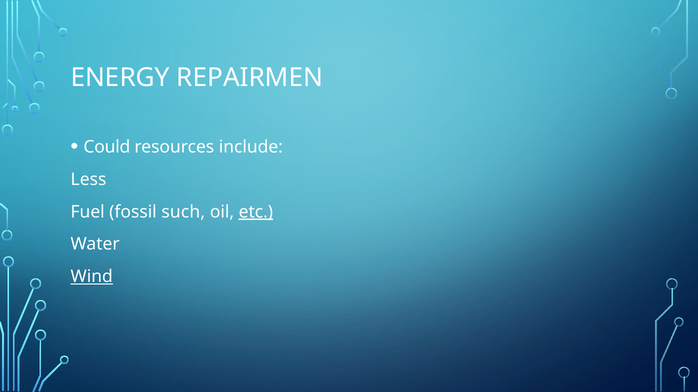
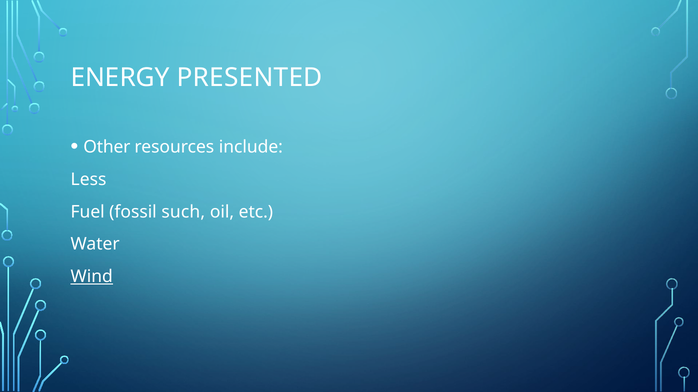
REPAIRMEN: REPAIRMEN -> PRESENTED (250, 78)
Could: Could -> Other (107, 147)
etc underline: present -> none (256, 212)
